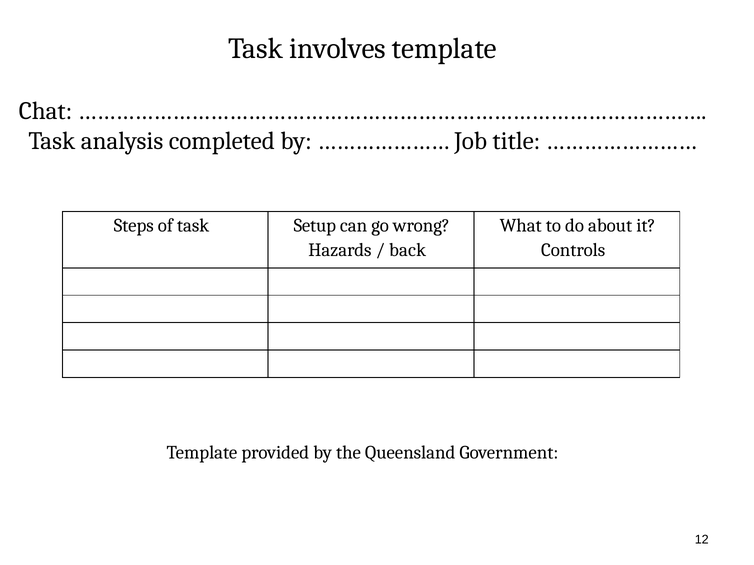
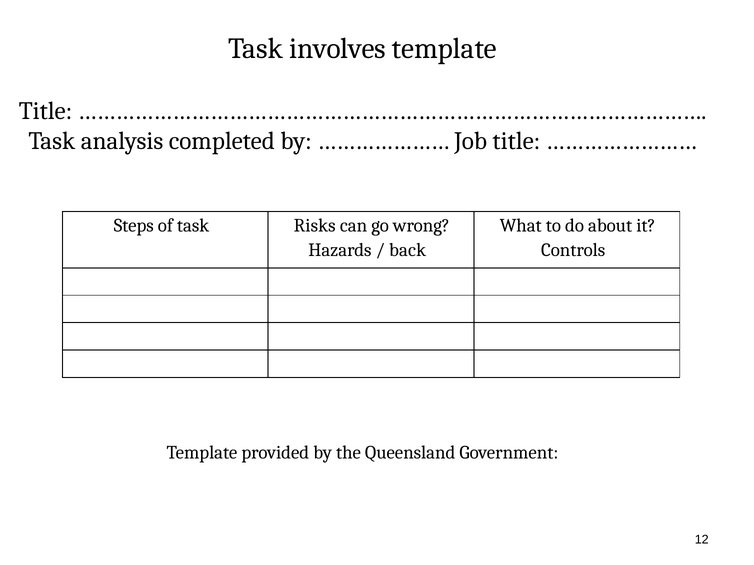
Chat: Chat -> Title (46, 111)
Setup: Setup -> Risks (315, 226)
